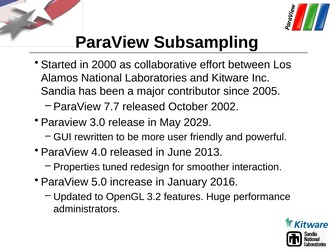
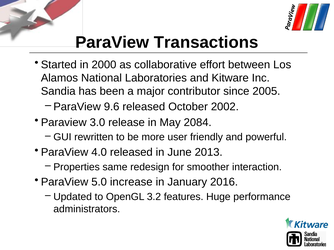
Subsampling: Subsampling -> Transactions (206, 42)
7.7: 7.7 -> 9.6 (112, 107)
2029: 2029 -> 2084 (198, 123)
tuned: tuned -> same (115, 167)
